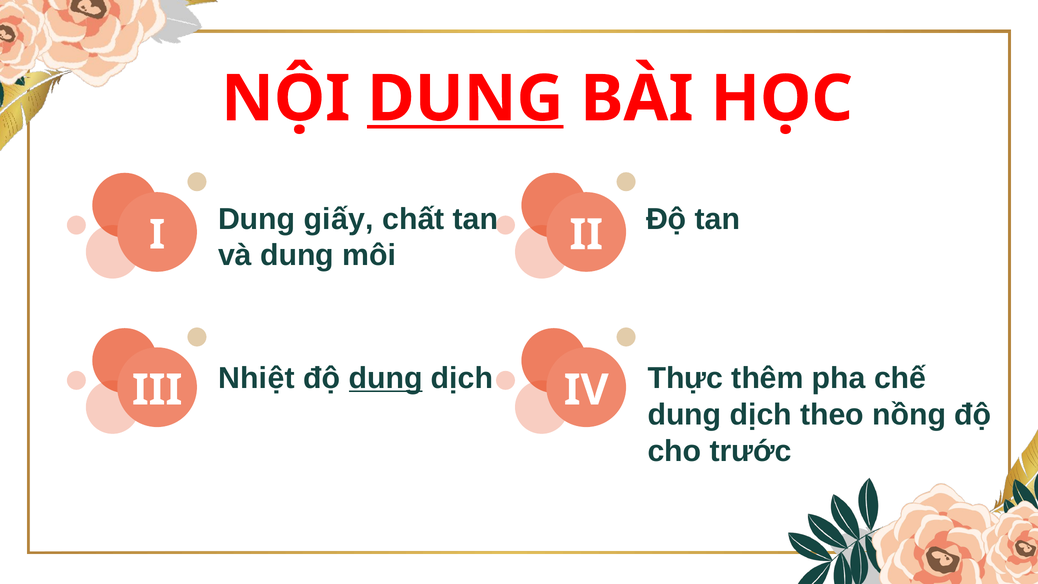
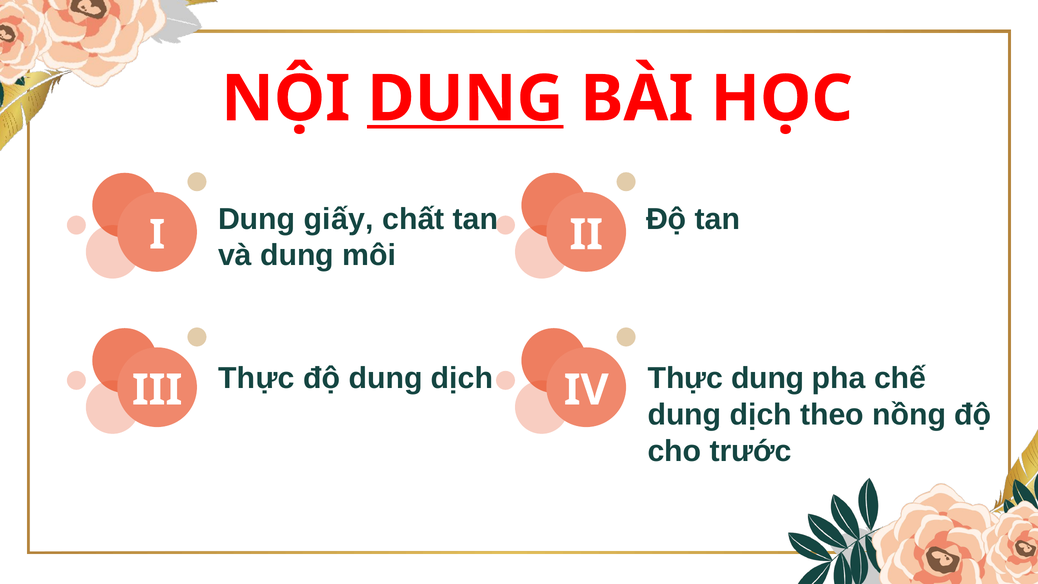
Nhiệt: Nhiệt -> Thực (256, 378)
dung underline: present -> none (386, 378)
Thực thêm: thêm -> dung (768, 378)
